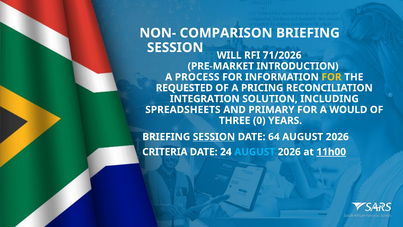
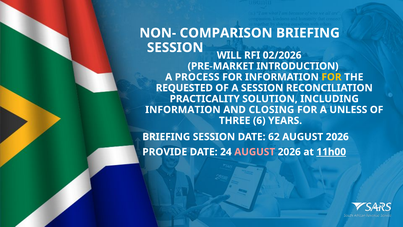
71/2026: 71/2026 -> 02/2026 (282, 55)
A PRICING: PRICING -> SESSION (262, 88)
INTEGRATION: INTEGRATION -> PRACTICALITY (205, 99)
SPREADSHEETS: SPREADSHEETS -> INFORMATION (183, 110)
PRIMARY: PRIMARY -> CLOSING (271, 110)
WOULD: WOULD -> UNLESS (348, 110)
0: 0 -> 6 (259, 120)
SESSION underline: present -> none (214, 137)
64: 64 -> 62 (274, 137)
CRITERIA: CRITERIA -> PROVIDE (165, 152)
AUGUST colour: light blue -> pink (255, 152)
